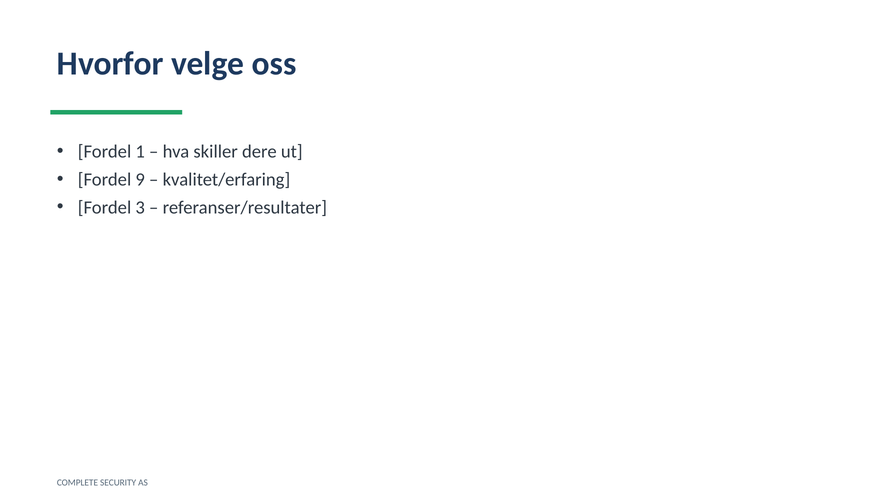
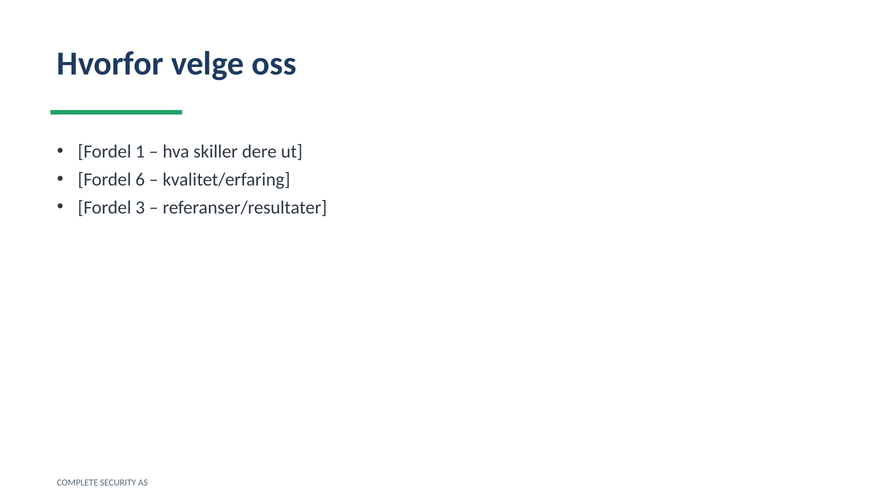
9: 9 -> 6 (140, 179)
